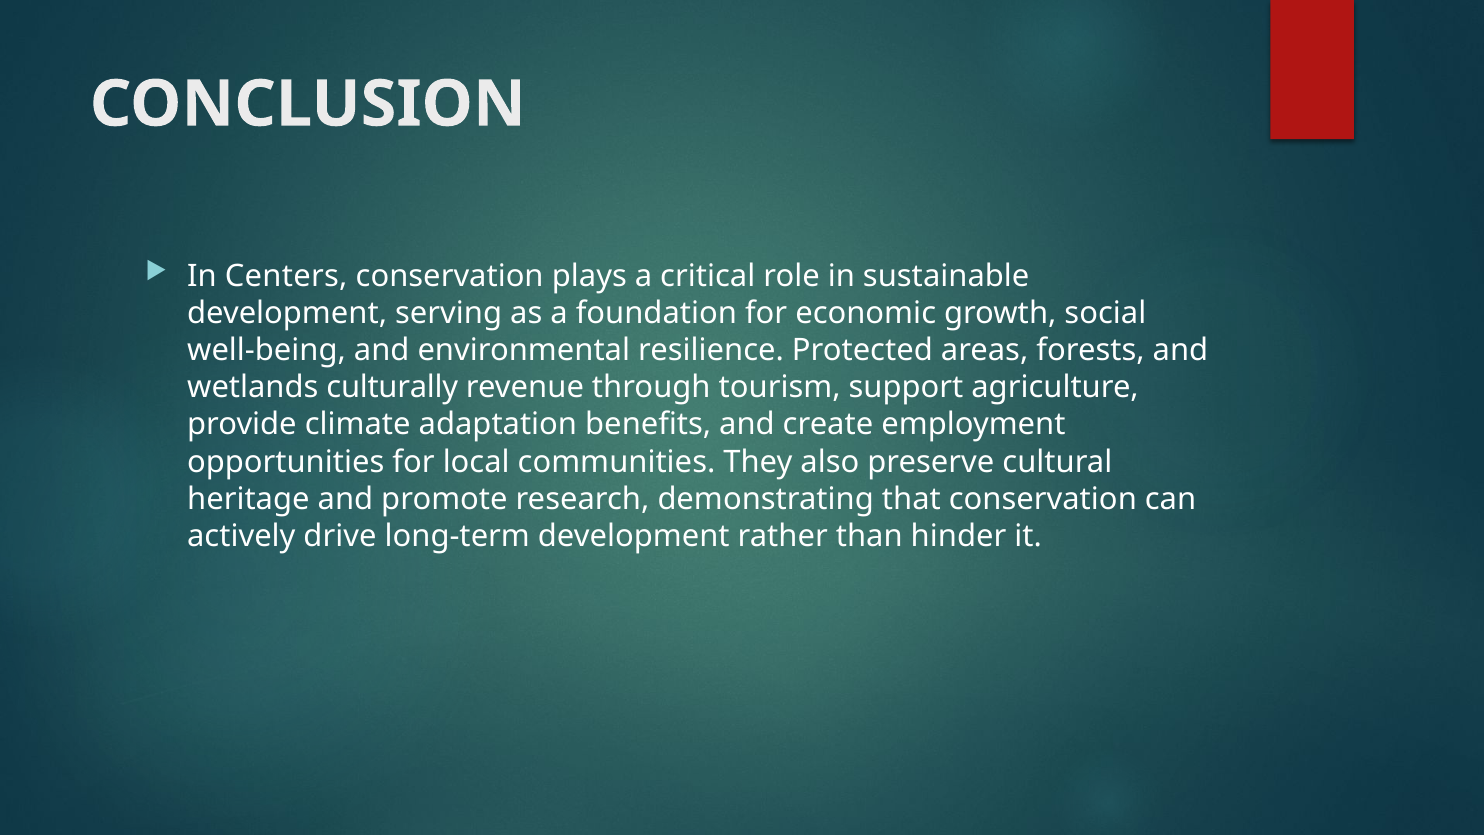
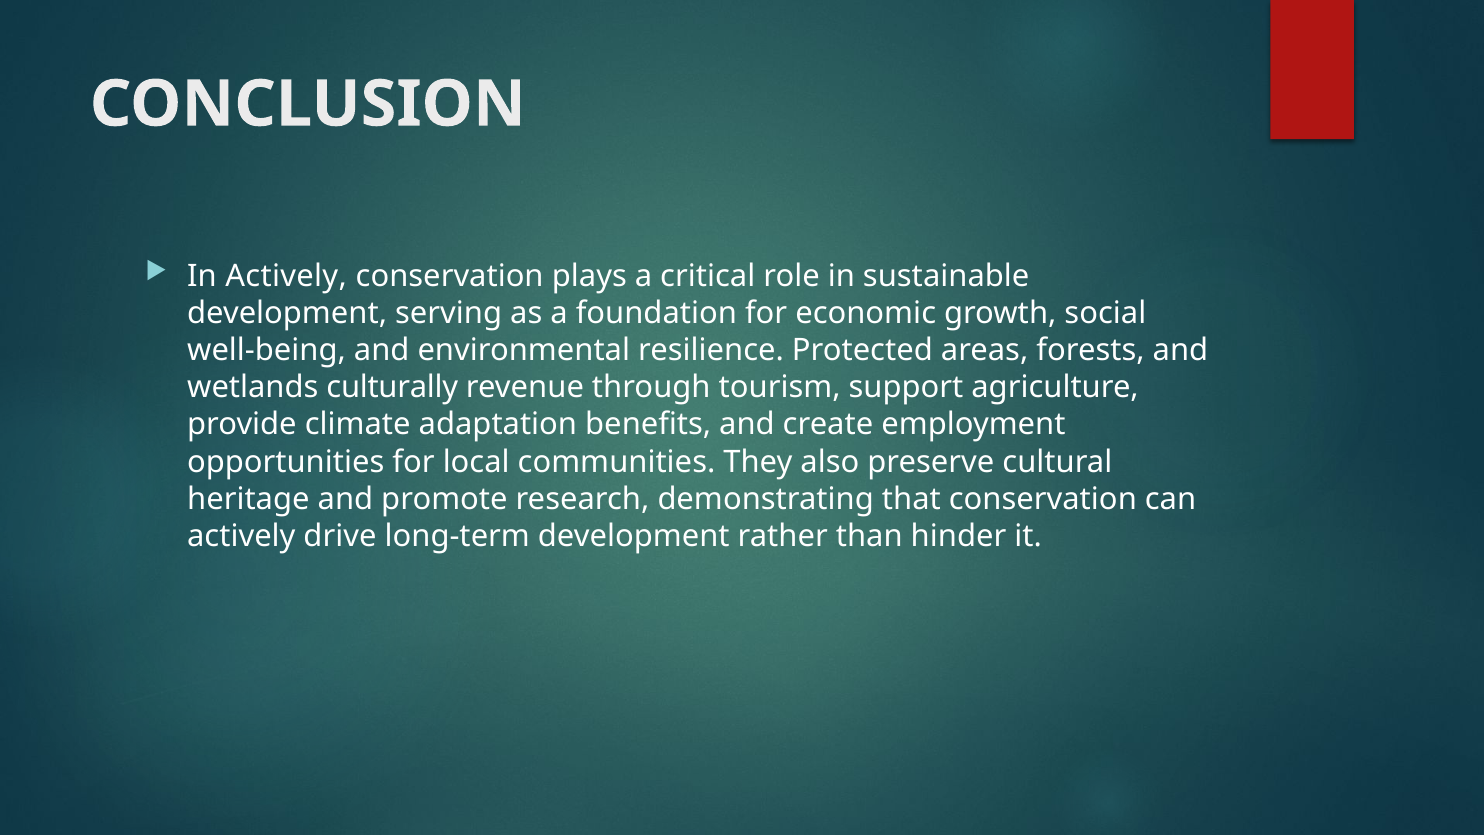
In Centers: Centers -> Actively (286, 276)
